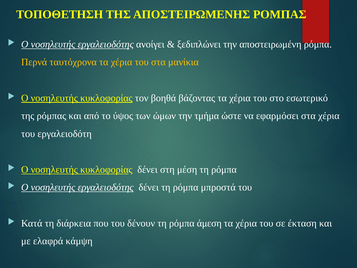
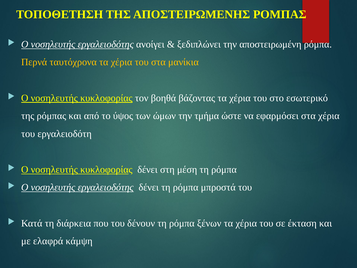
άμεση: άμεση -> ξένων (209, 223)
